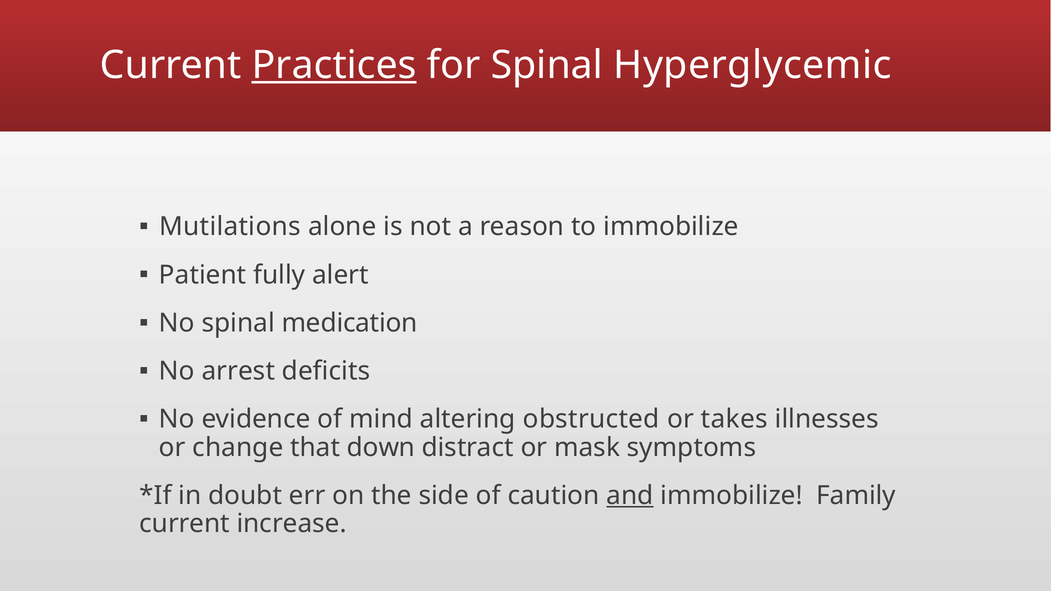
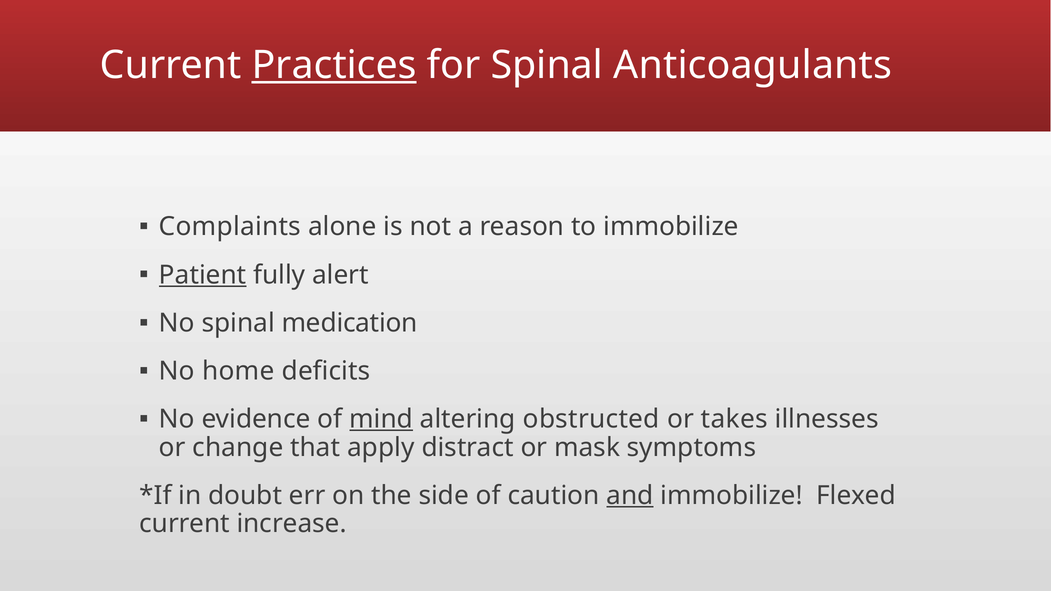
Hyperglycemic: Hyperglycemic -> Anticoagulants (753, 65)
Mutilations: Mutilations -> Complaints (230, 227)
Patient underline: none -> present (203, 275)
arrest: arrest -> home (238, 371)
mind underline: none -> present (381, 419)
down: down -> apply (381, 448)
Family: Family -> Flexed (856, 496)
